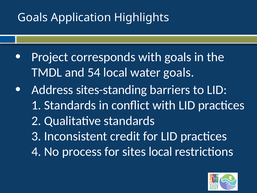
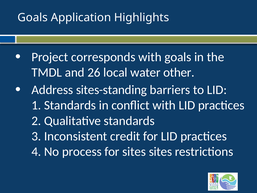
54: 54 -> 26 (94, 72)
water goals: goals -> other (179, 72)
sites local: local -> sites (160, 151)
